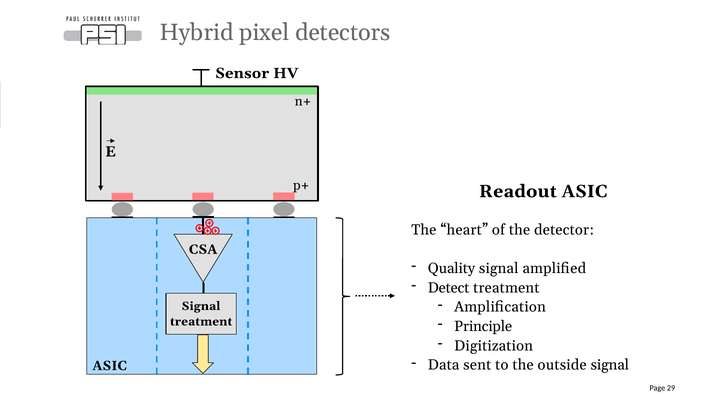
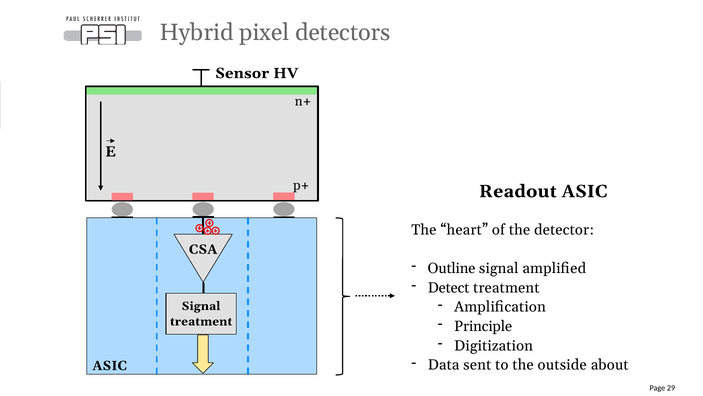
Quality: Quality -> Outline (451, 269)
outside signal: signal -> about (610, 366)
